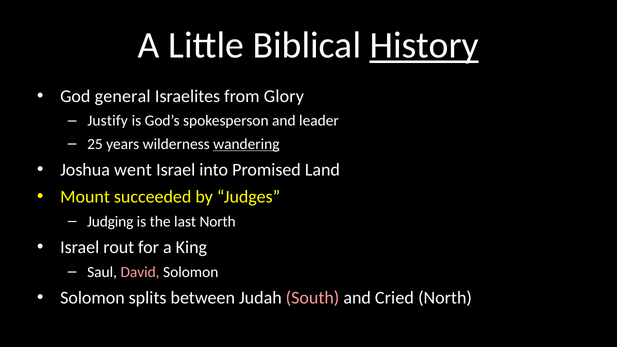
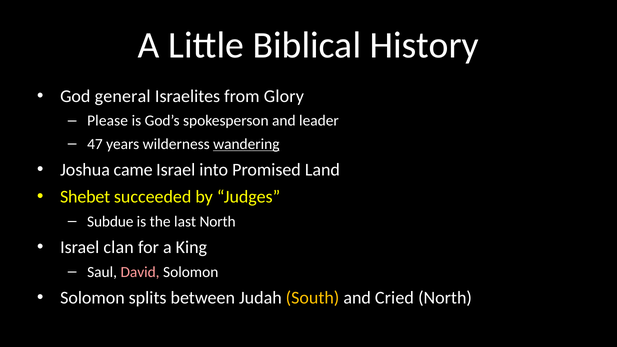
History underline: present -> none (424, 45)
Justify: Justify -> Please (108, 121)
25: 25 -> 47 (95, 144)
went: went -> came (133, 170)
Mount: Mount -> Shebet (85, 197)
Judging: Judging -> Subdue (110, 222)
rout: rout -> clan (119, 247)
South colour: pink -> yellow (313, 298)
